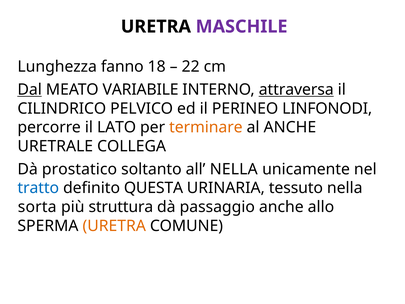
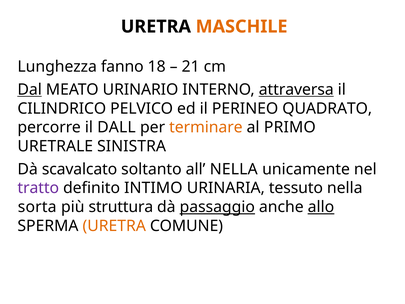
MASCHILE colour: purple -> orange (242, 27)
22: 22 -> 21 (191, 67)
VARIABILE: VARIABILE -> URINARIO (140, 89)
LINFONODI: LINFONODI -> QUADRATO (327, 108)
LATO: LATO -> DALL (116, 127)
al ANCHE: ANCHE -> PRIMO (290, 127)
COLLEGA: COLLEGA -> SINISTRA (132, 146)
prostatico: prostatico -> scavalcato (80, 169)
tratto colour: blue -> purple (38, 188)
QUESTA: QUESTA -> INTIMO (153, 188)
passaggio underline: none -> present (217, 207)
allo underline: none -> present (321, 207)
